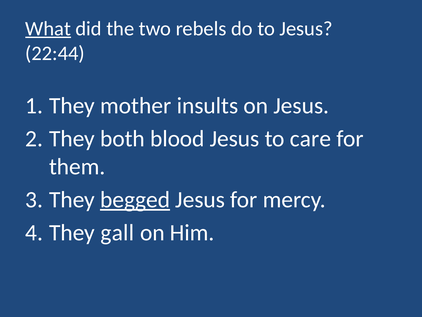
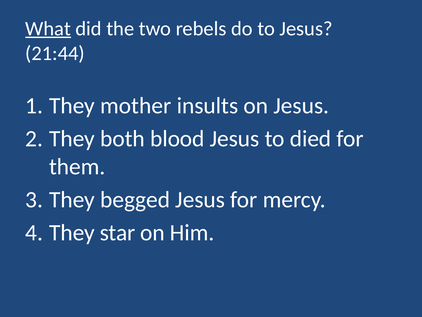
22:44: 22:44 -> 21:44 (55, 53)
care: care -> died (311, 139)
begged underline: present -> none (135, 199)
gall: gall -> star (118, 232)
